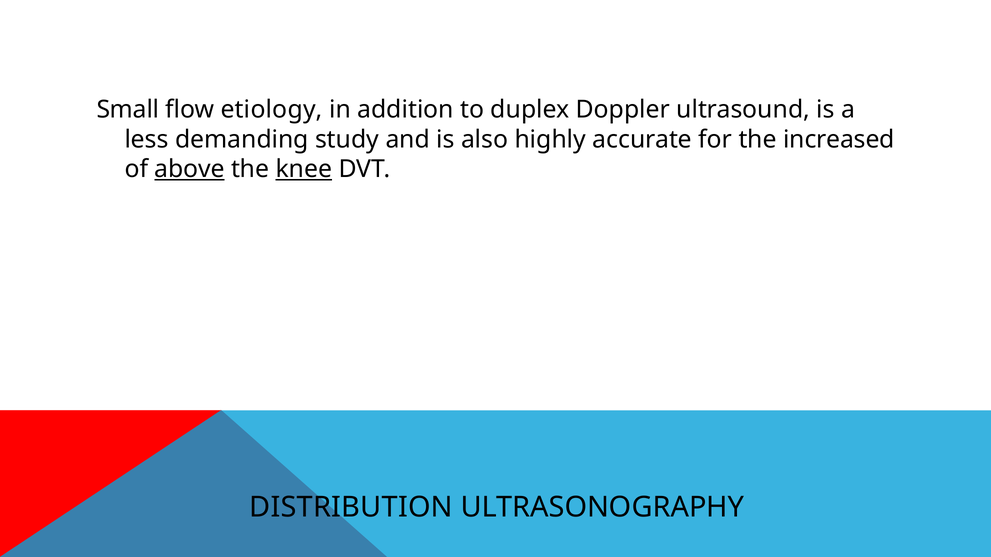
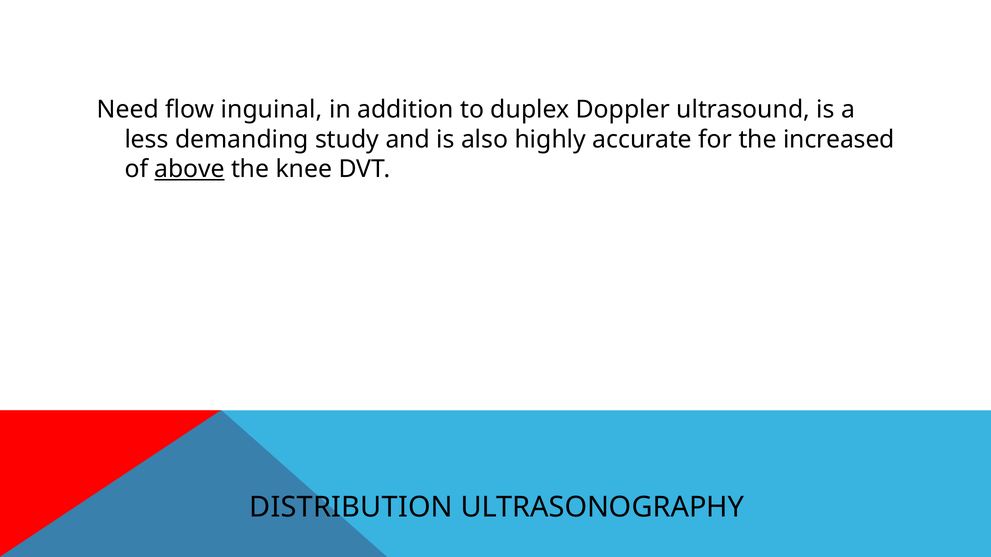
Small: Small -> Need (128, 110)
etiology: etiology -> inguinal (272, 110)
knee underline: present -> none (304, 169)
